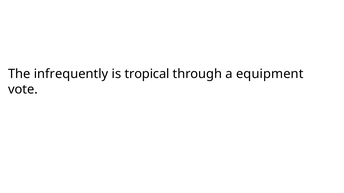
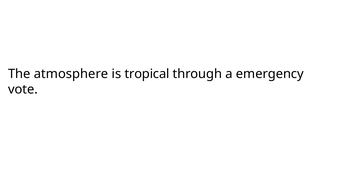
infrequently: infrequently -> atmosphere (71, 74)
equipment: equipment -> emergency (270, 74)
